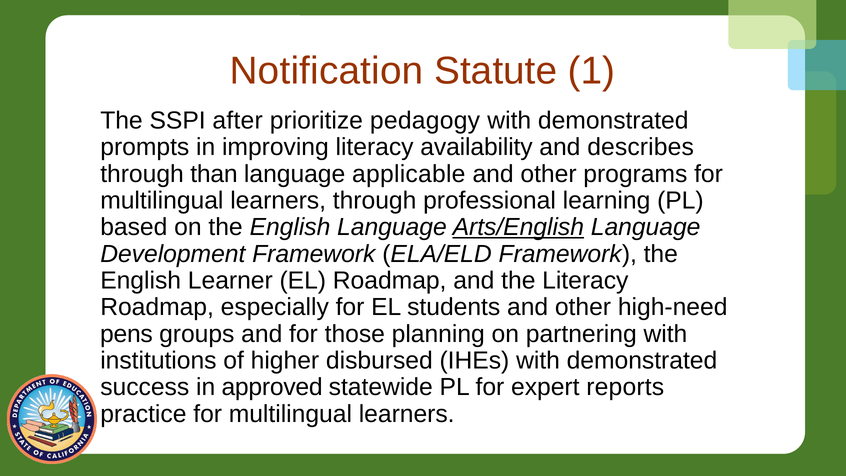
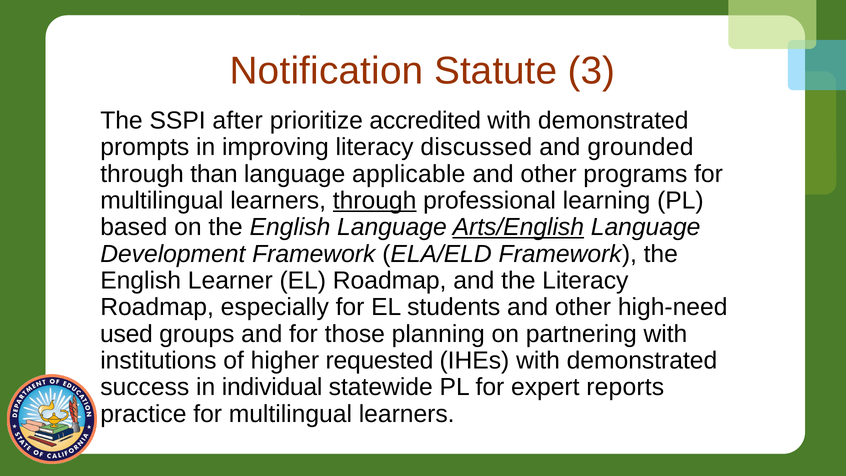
1: 1 -> 3 (592, 71)
pedagogy: pedagogy -> accredited (425, 121)
availability: availability -> discussed (476, 147)
describes: describes -> grounded (640, 147)
through underline: none -> present (375, 201)
pens: pens -> used (126, 334)
disbursed: disbursed -> requested (379, 360)
approved: approved -> individual (272, 387)
